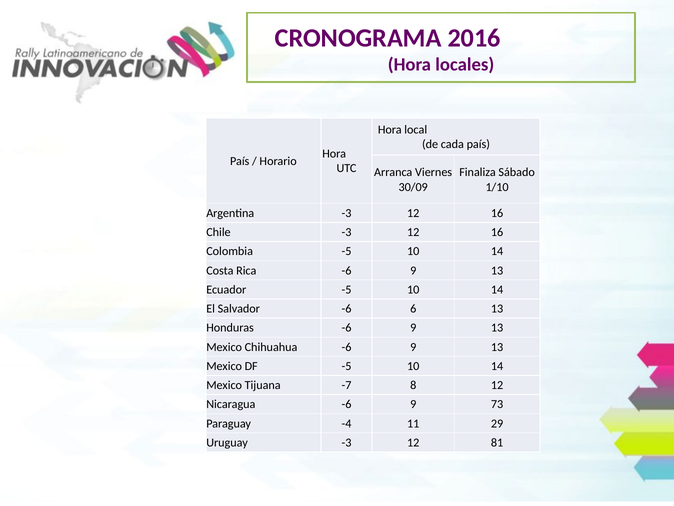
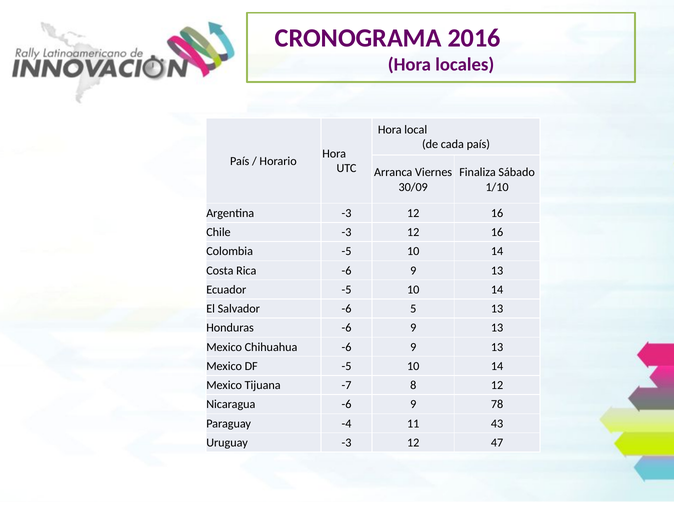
6: 6 -> 5 (413, 309)
73: 73 -> 78 (497, 404)
29: 29 -> 43 (497, 423)
81: 81 -> 47 (497, 442)
